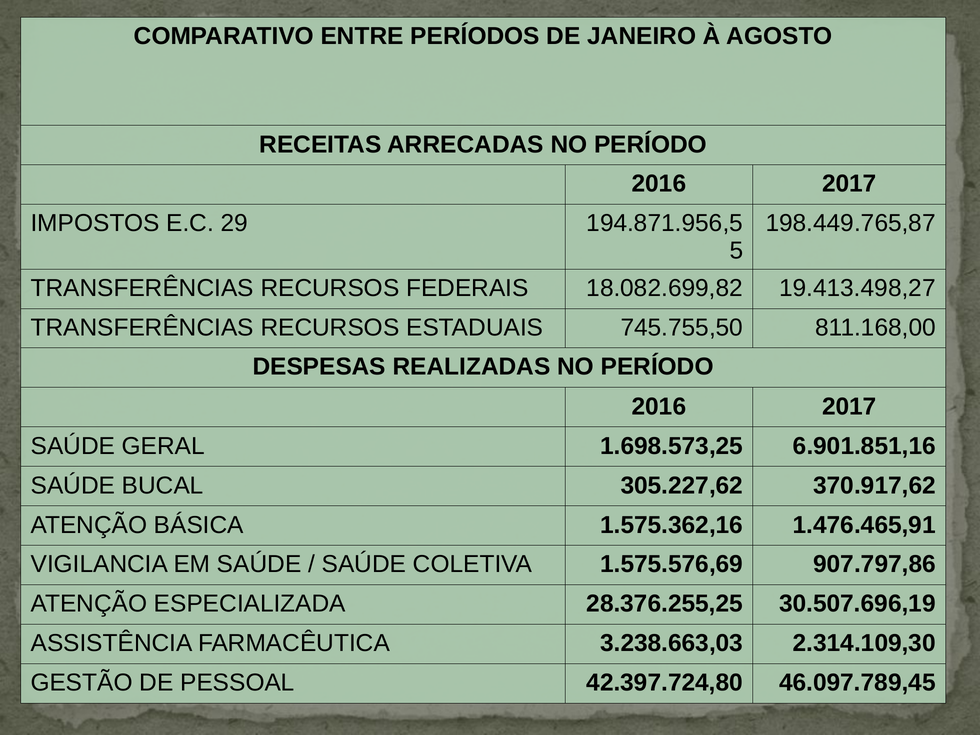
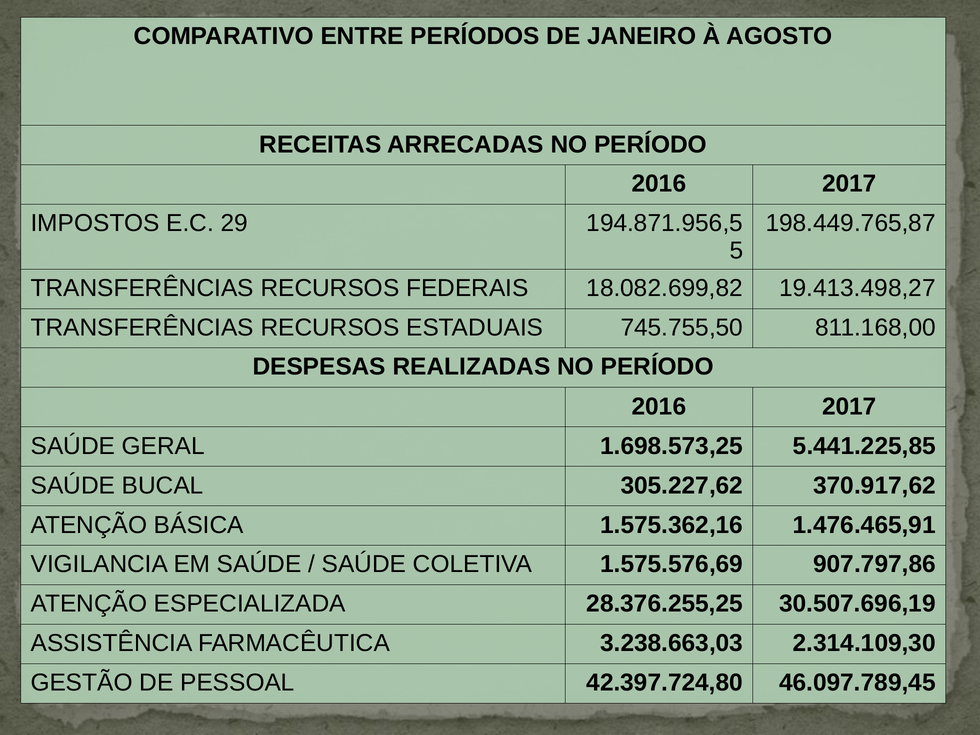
6.901.851,16: 6.901.851,16 -> 5.441.225,85 (864, 446)
